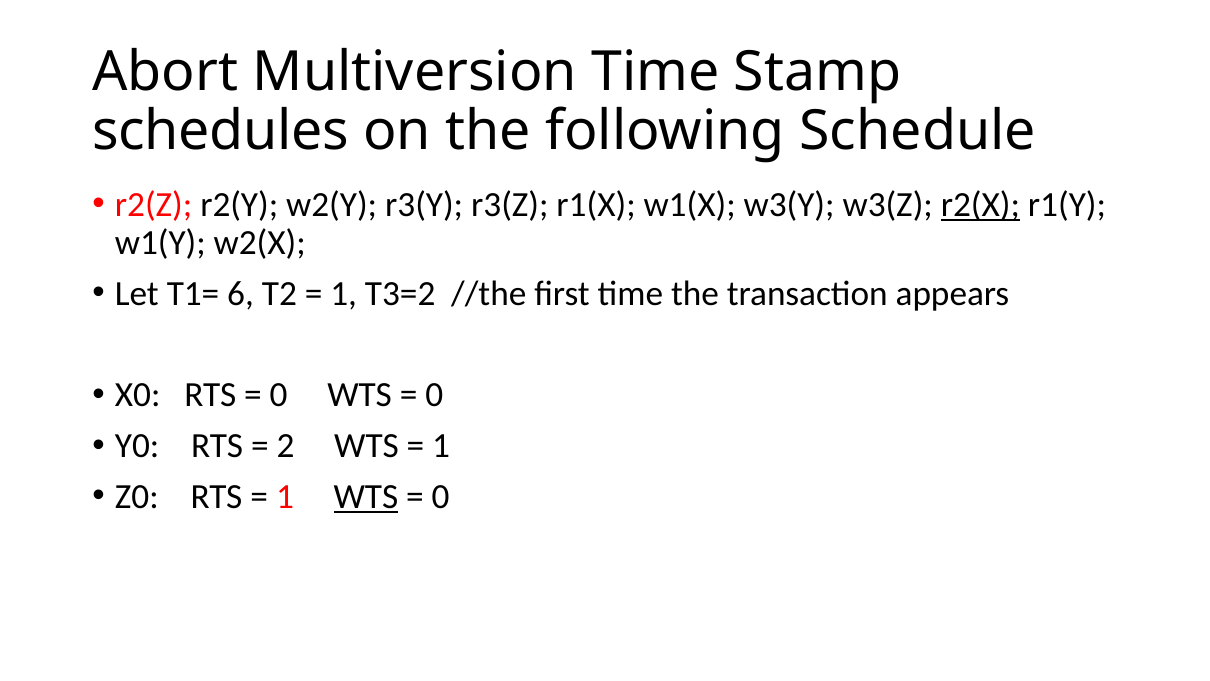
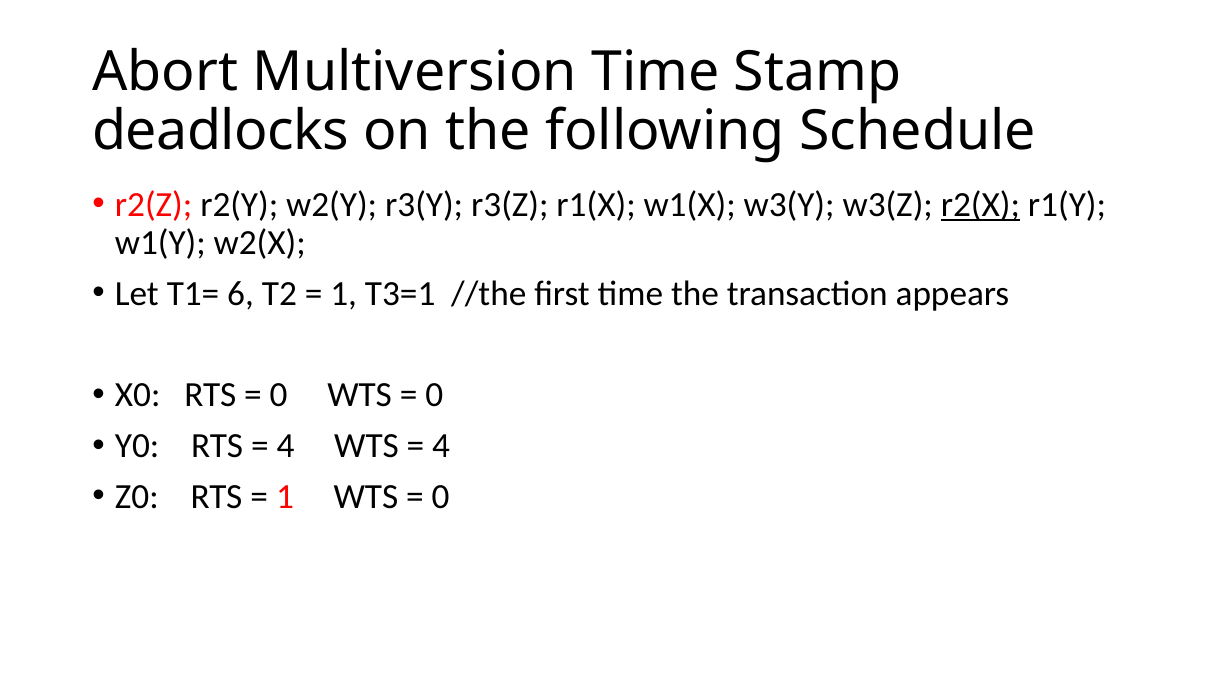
schedules: schedules -> deadlocks (221, 132)
T3=2: T3=2 -> T3=1 (400, 293)
2: 2 -> 4 (285, 446)
1: 1 -> 4 (441, 446)
WTS underline: present -> none (366, 496)
